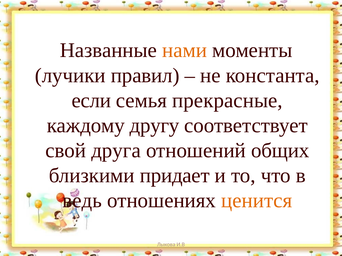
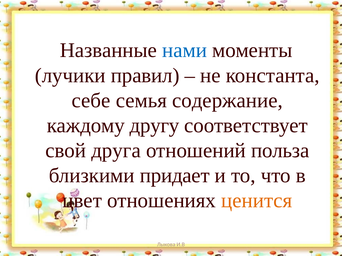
нами colour: orange -> blue (185, 50)
если: если -> себе (91, 101)
прекрасные: прекрасные -> содержание (227, 101)
общих: общих -> польза (280, 151)
ведь: ведь -> цвет (82, 201)
